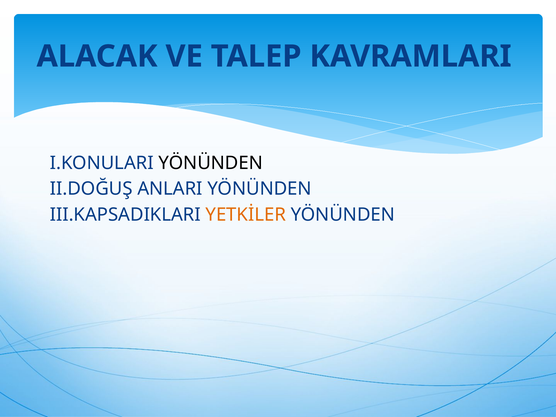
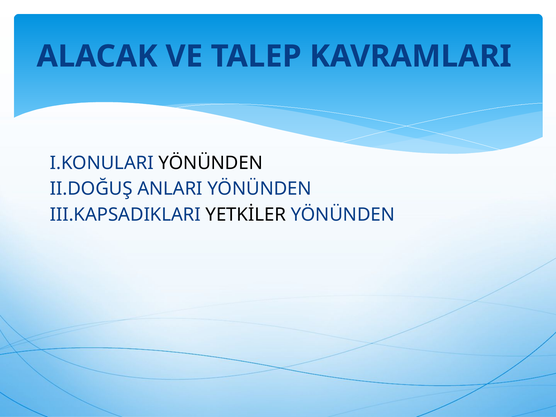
YETKİLER colour: orange -> black (246, 215)
